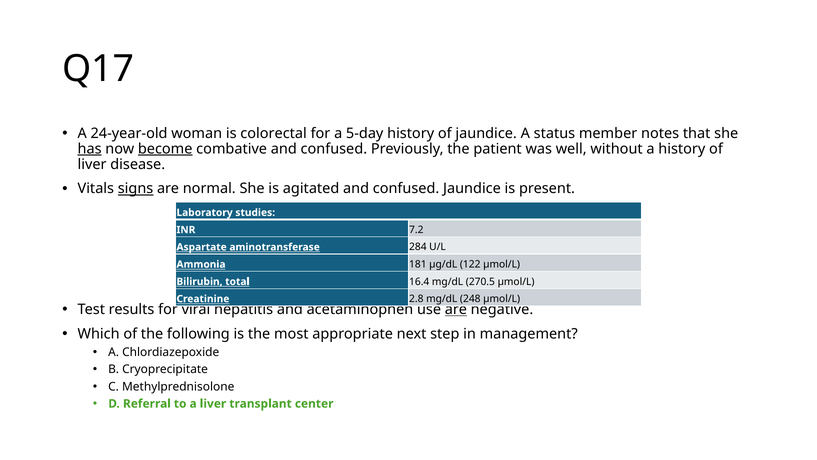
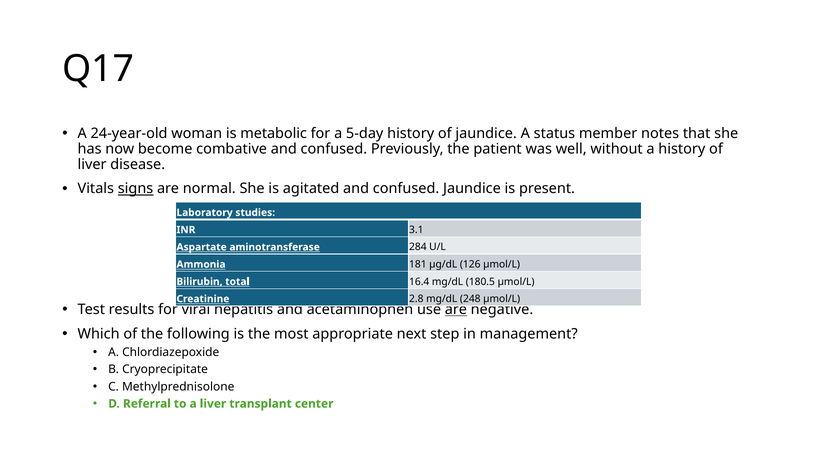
colorectal: colorectal -> metabolic (274, 133)
has underline: present -> none (90, 149)
become underline: present -> none (165, 149)
7.2: 7.2 -> 3.1 (416, 230)
122: 122 -> 126 (470, 264)
270.5: 270.5 -> 180.5 (480, 281)
